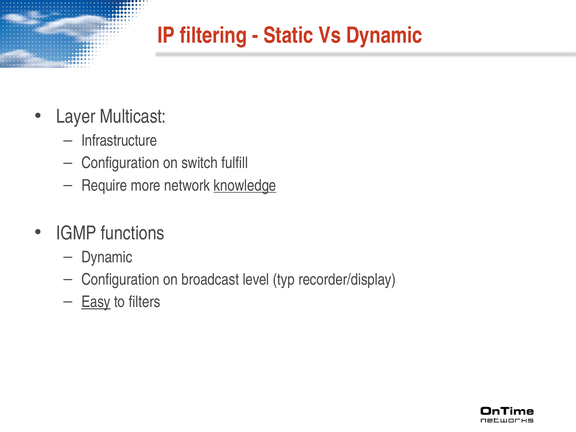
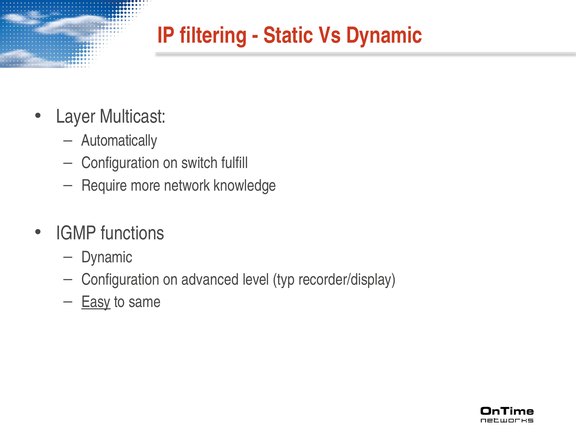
Infrastructure: Infrastructure -> Automatically (119, 141)
knowledge underline: present -> none (245, 185)
broadcast: broadcast -> advanced (210, 280)
filters: filters -> same (145, 302)
